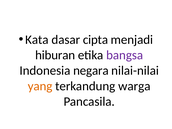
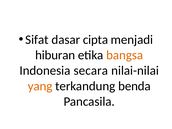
Kata: Kata -> Sifat (37, 40)
bangsa colour: purple -> orange (125, 55)
negara: negara -> secara (91, 71)
warga: warga -> benda (134, 86)
